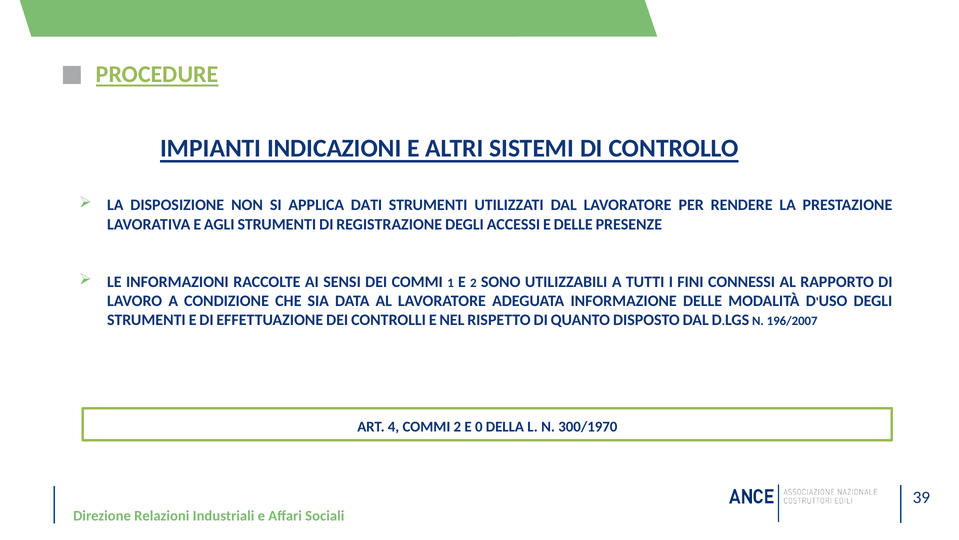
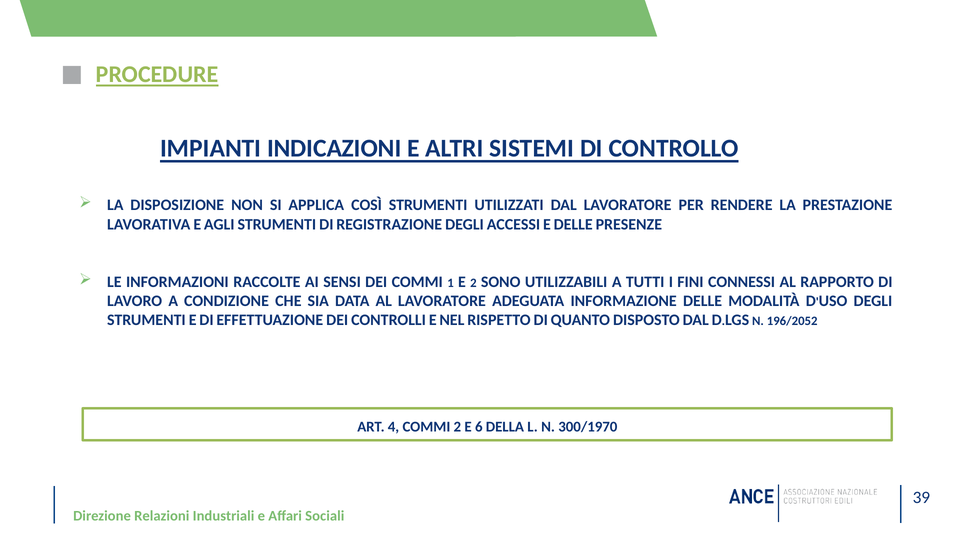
DATI: DATI -> COSÌ (367, 205)
196/2007: 196/2007 -> 196/2052 (792, 321)
0: 0 -> 6 (479, 427)
